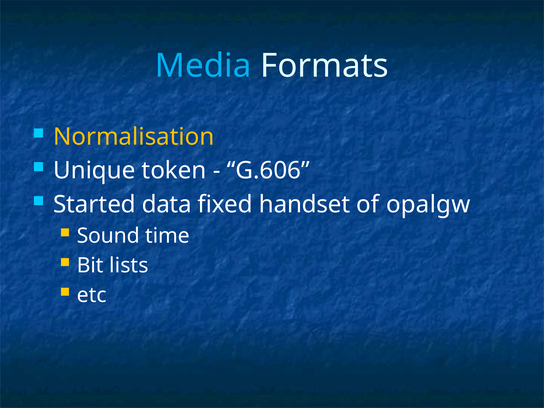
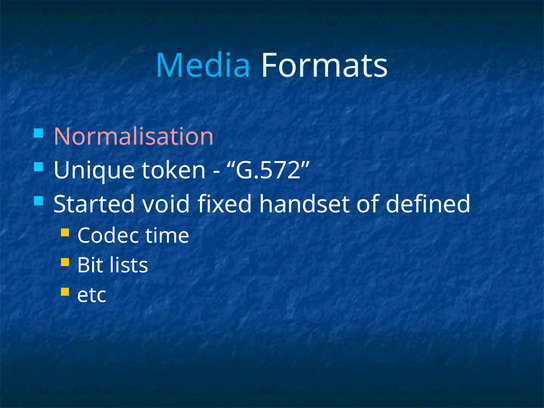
Normalisation colour: yellow -> pink (134, 137)
G.606: G.606 -> G.572 (268, 171)
data: data -> void (166, 205)
opalgw: opalgw -> defined (428, 205)
Sound: Sound -> Codec (108, 236)
